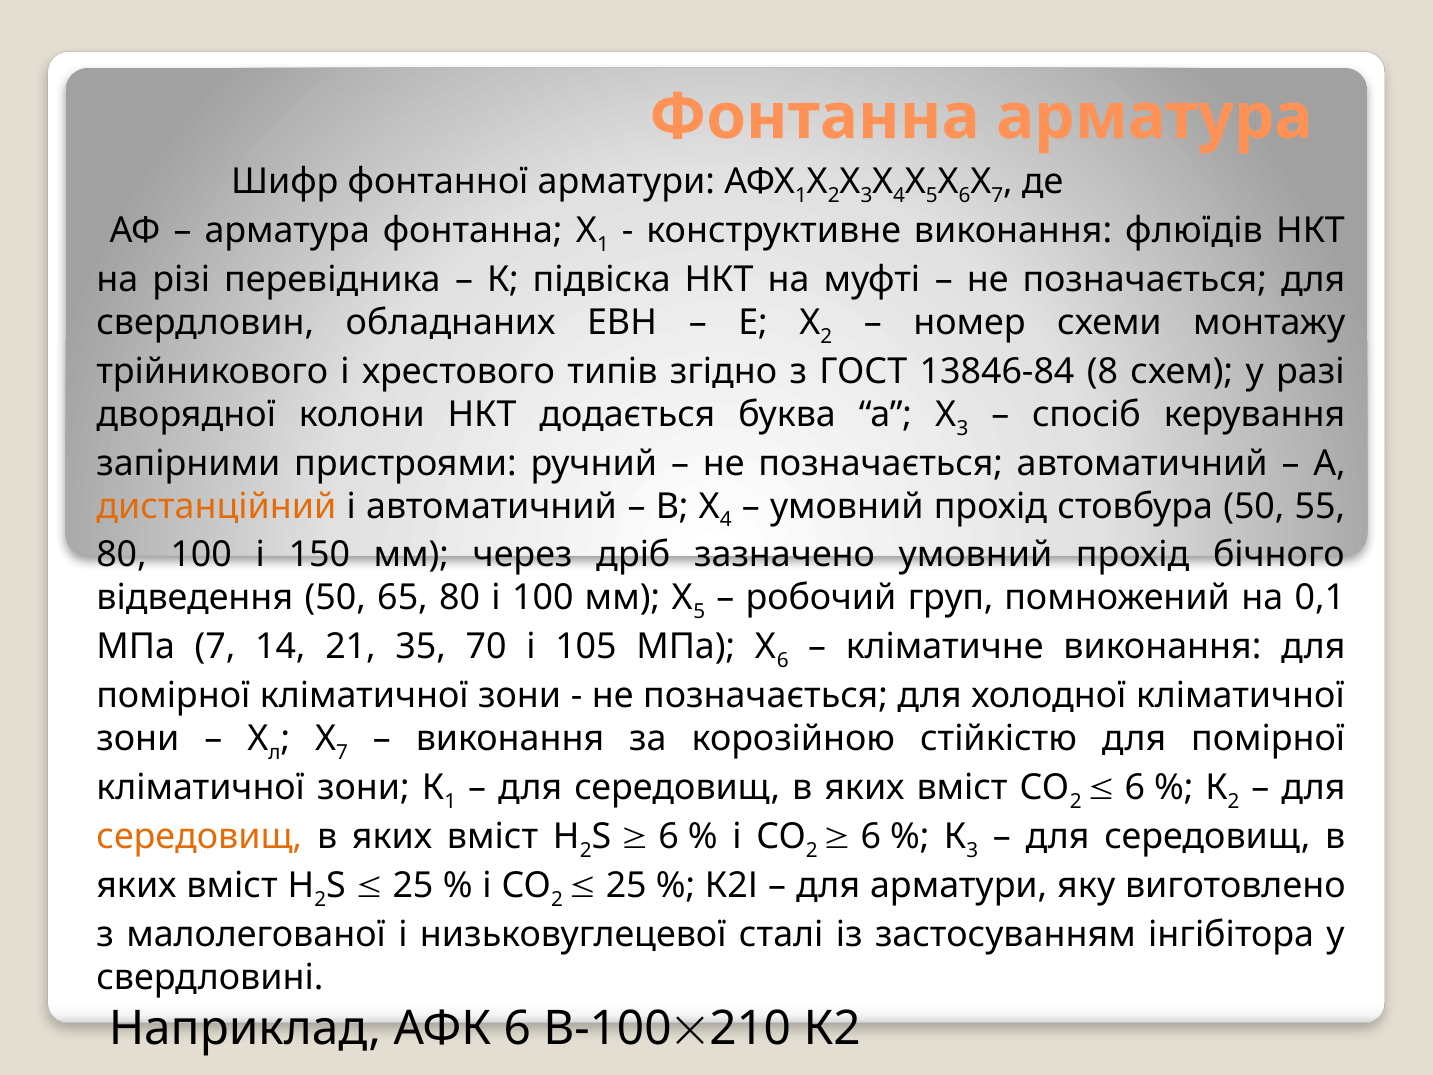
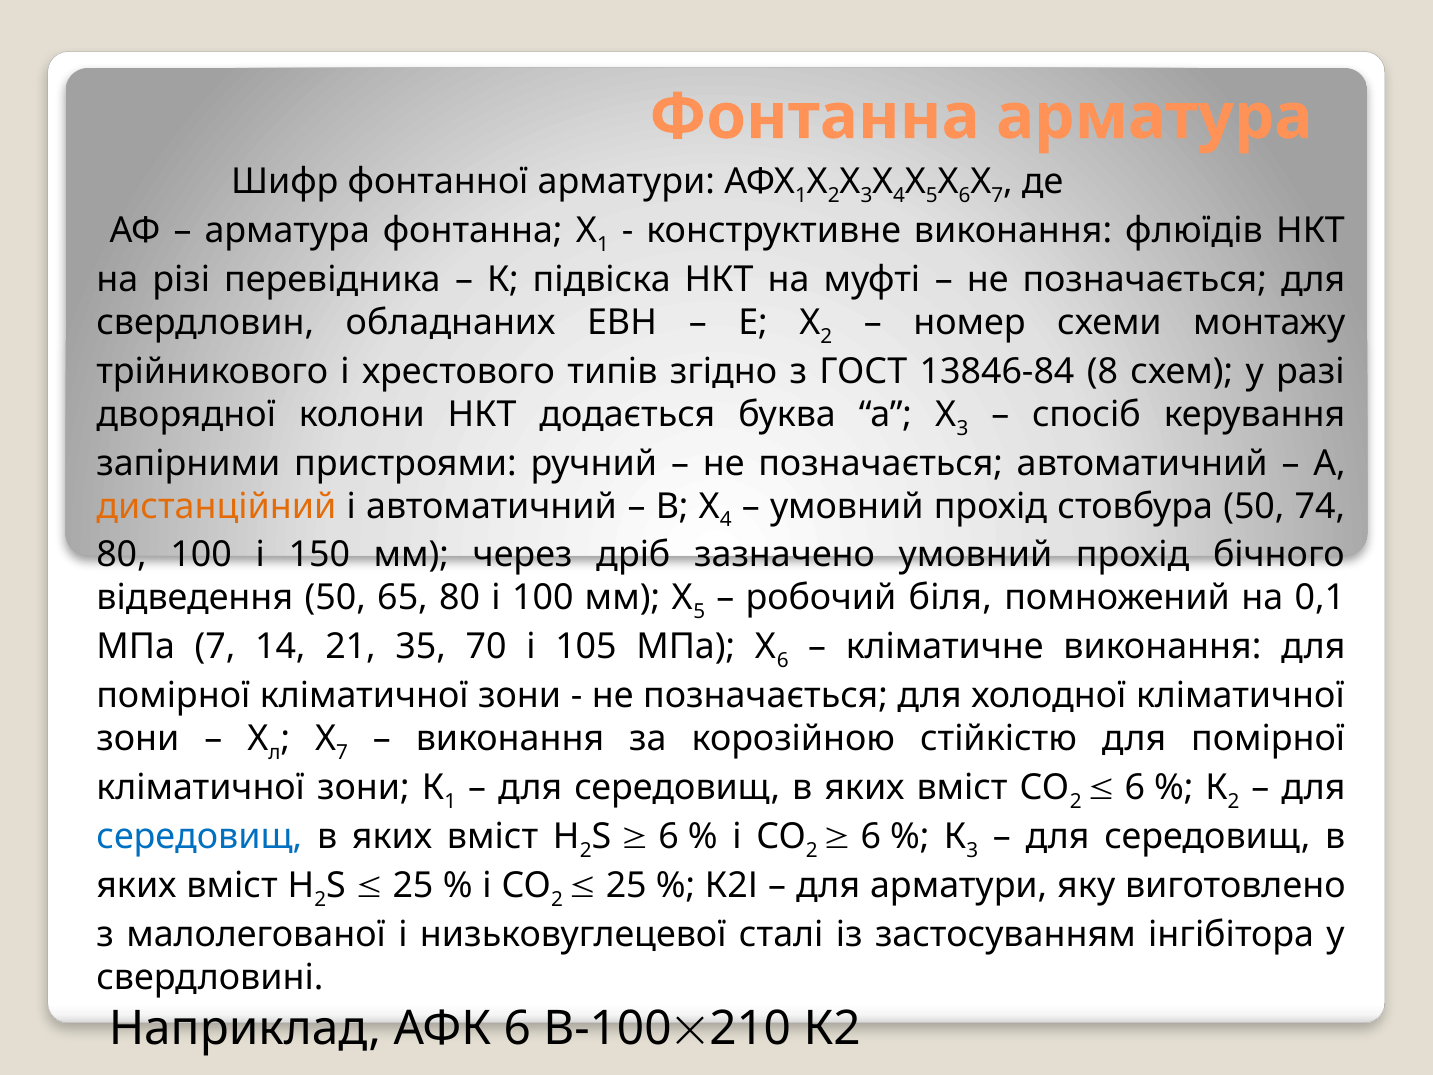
55: 55 -> 74 (1320, 506)
груп: груп -> біля (950, 598)
середовищ colour: orange -> blue (199, 836)
